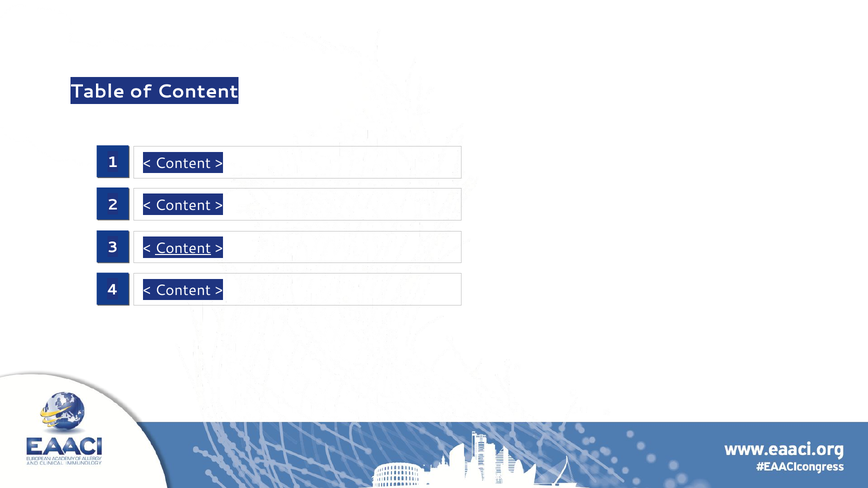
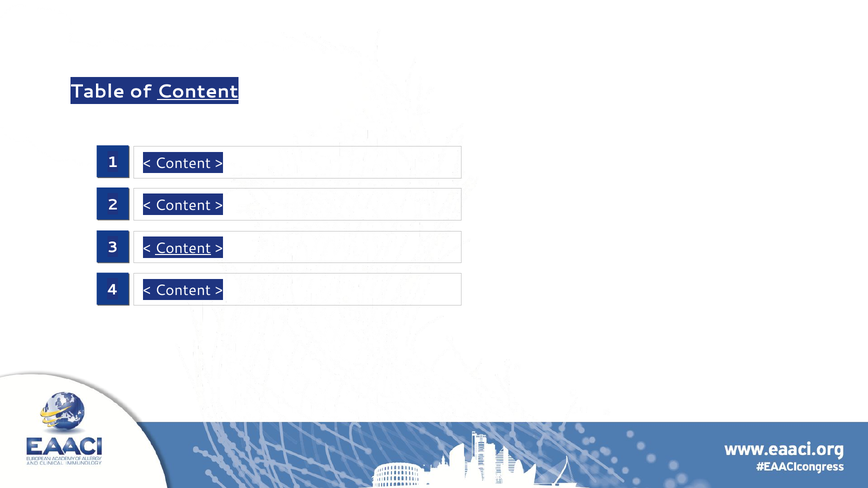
Content underline: none -> present (198, 91)
